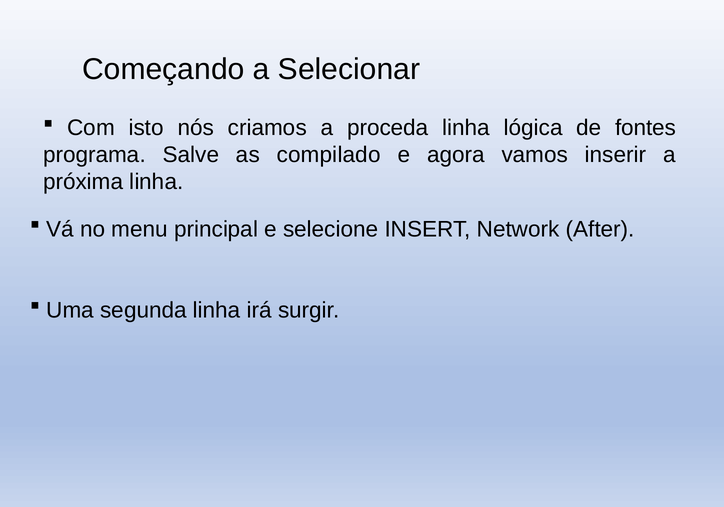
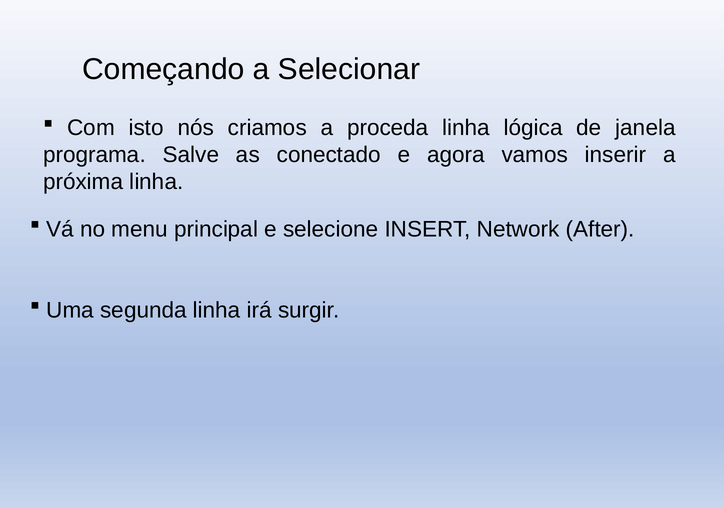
fontes: fontes -> janela (646, 128)
compilado: compilado -> conectado (329, 155)
